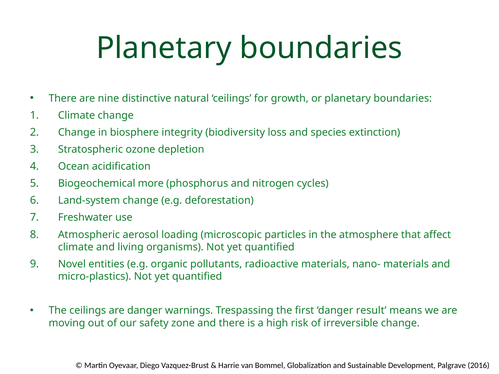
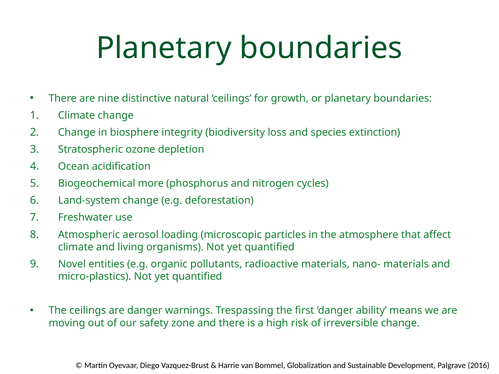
result: result -> ability (371, 311)
